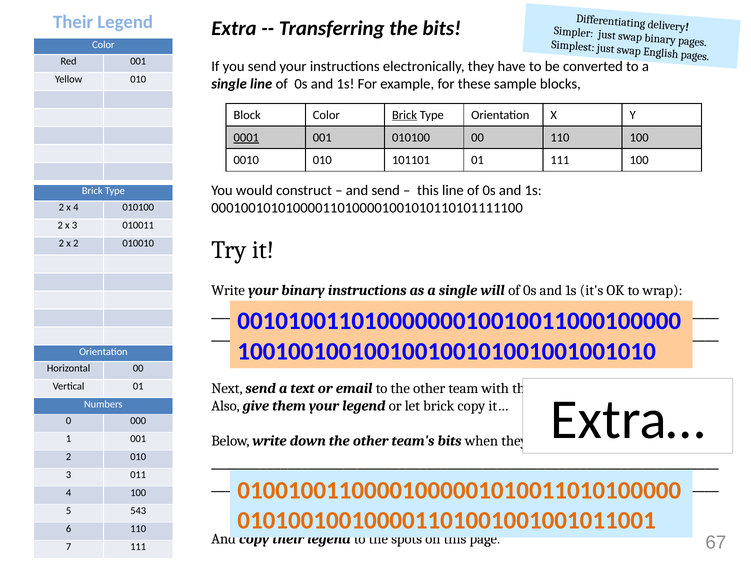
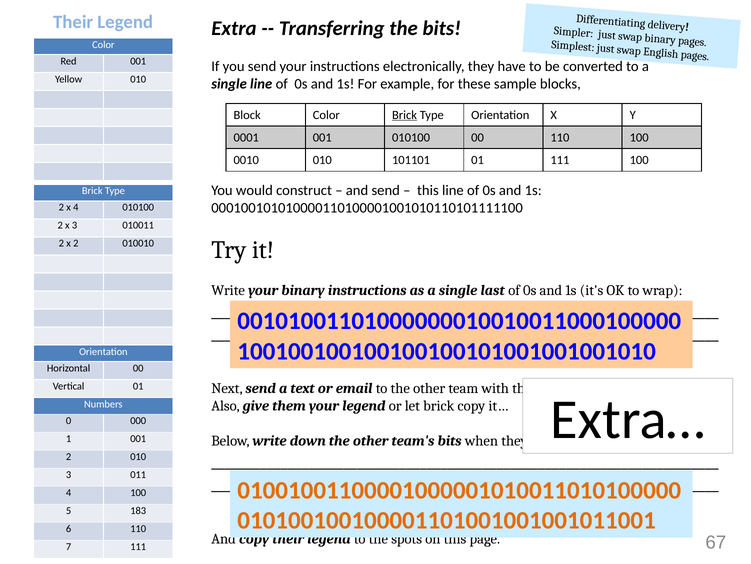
0001 underline: present -> none (246, 137)
will: will -> last (493, 290)
543: 543 -> 183 (138, 510)
